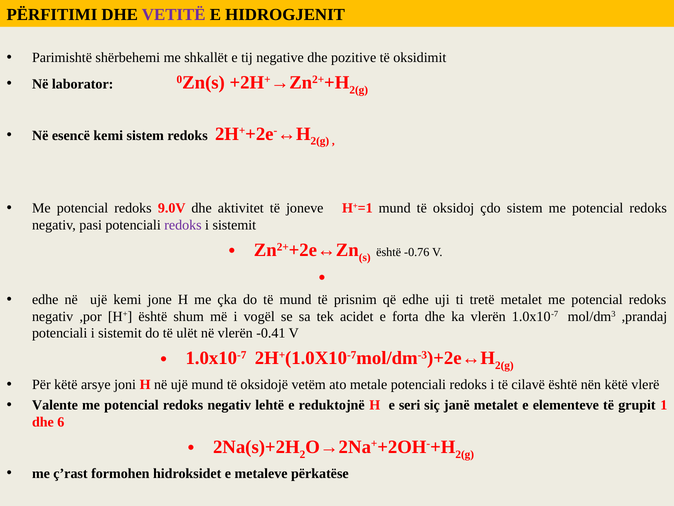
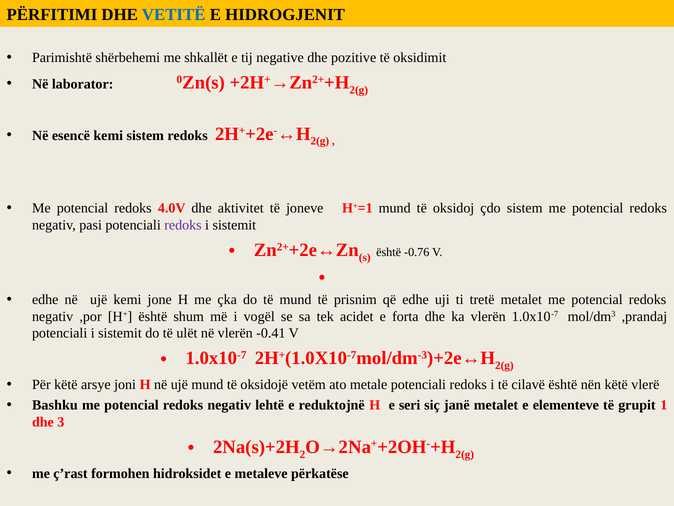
VETITË colour: purple -> blue (174, 15)
9.0V: 9.0V -> 4.0V (172, 208)
Valente: Valente -> Bashku (55, 405)
6: 6 -> 3 (61, 422)
